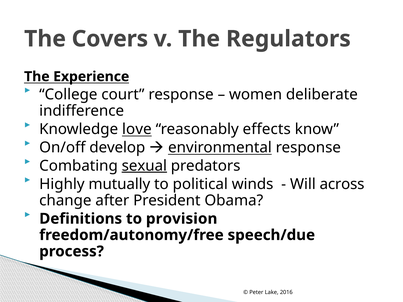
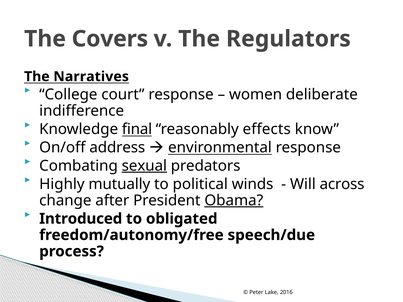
Experience: Experience -> Narratives (91, 77)
love: love -> final (137, 129)
develop: develop -> address (117, 148)
Obama underline: none -> present (234, 201)
Definitions: Definitions -> Introduced (81, 219)
provision: provision -> obligated (182, 219)
